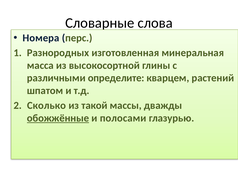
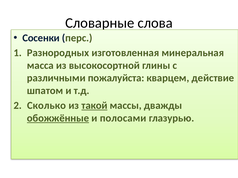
Номера: Номера -> Сосенки (41, 38)
определите: определите -> пожалуйста (116, 78)
растений: растений -> действие (213, 78)
такой underline: none -> present (94, 106)
